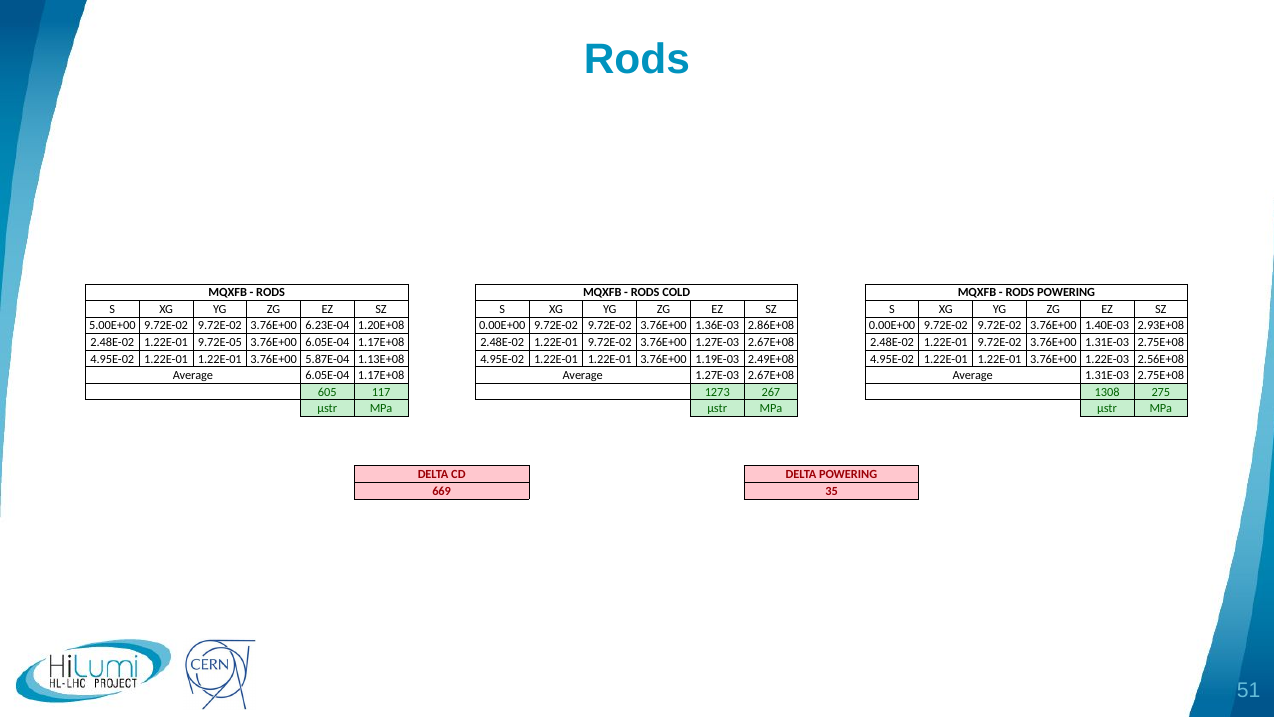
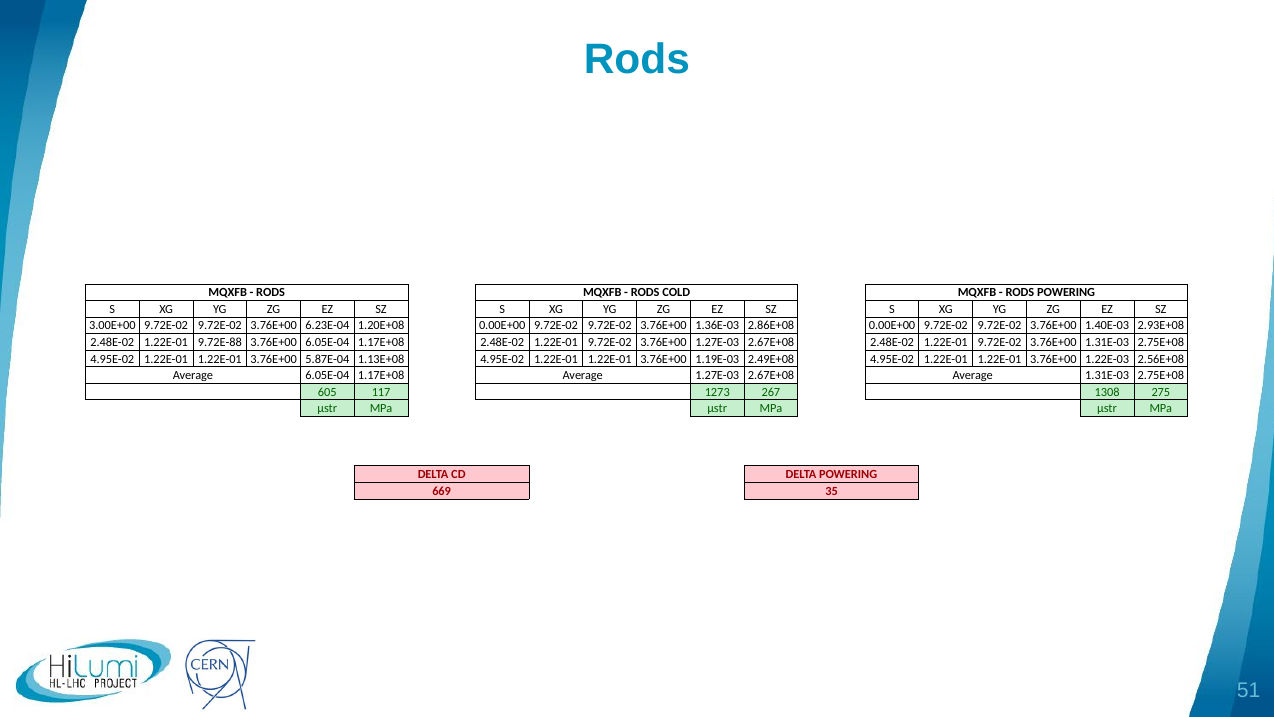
5.00E+00: 5.00E+00 -> 3.00E+00 (112, 326)
9.72E-05: 9.72E-05 -> 9.72E-88 (220, 342)
